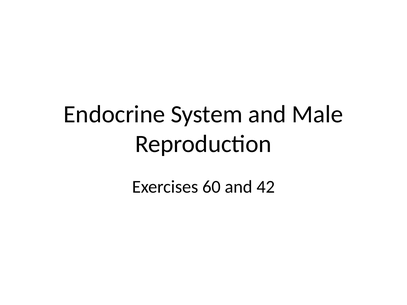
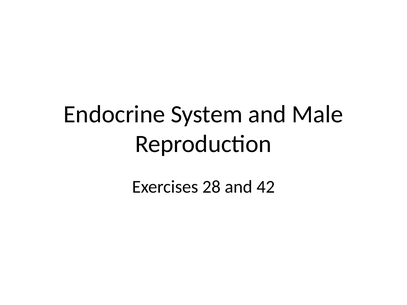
60: 60 -> 28 (211, 187)
